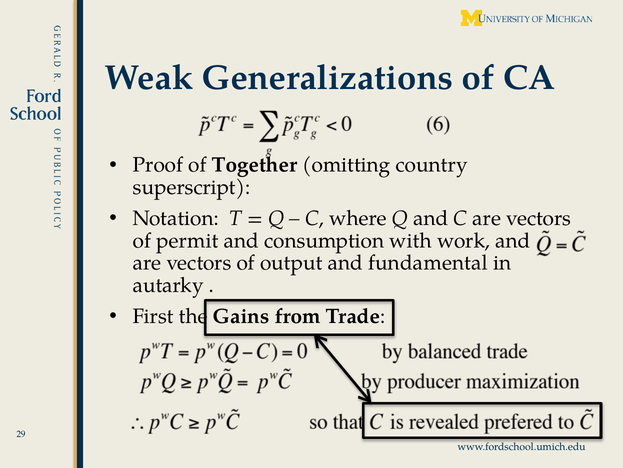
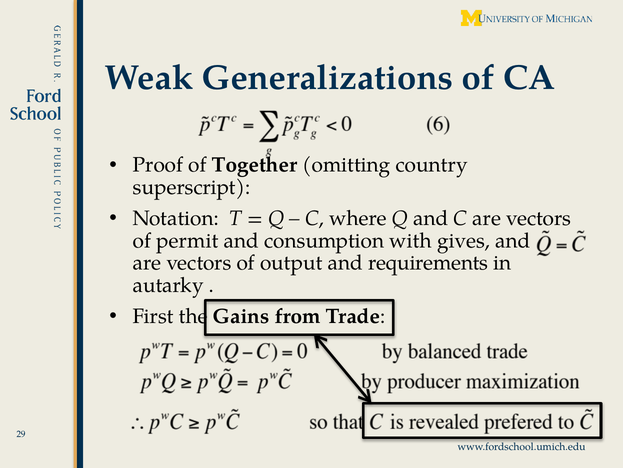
work: work -> gives (464, 240)
fundamental: fundamental -> requirements (428, 263)
